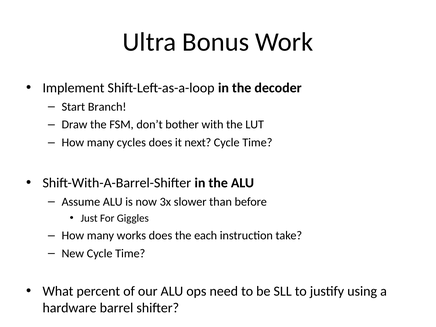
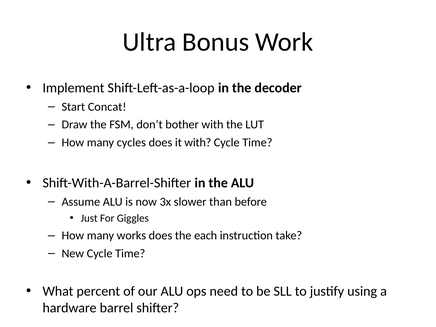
Branch: Branch -> Concat (107, 107)
it next: next -> with (198, 143)
